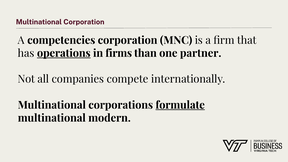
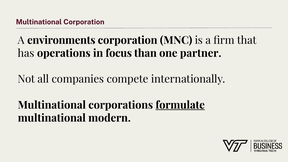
competencies: competencies -> environments (61, 40)
operations underline: present -> none (64, 53)
firms: firms -> focus (119, 53)
